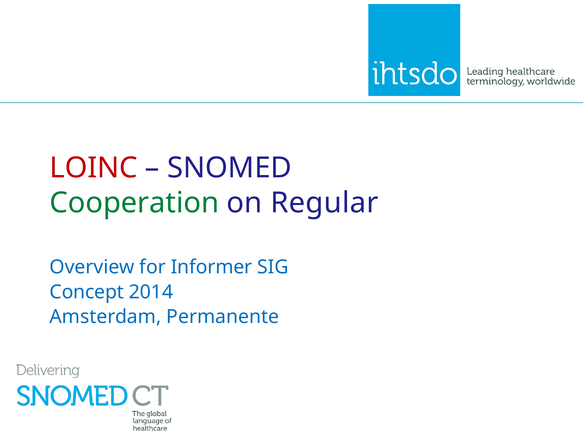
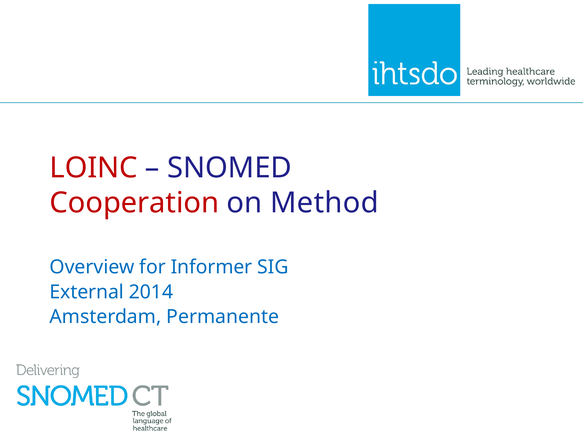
Cooperation colour: green -> red (134, 203)
Regular: Regular -> Method (324, 203)
Concept: Concept -> External (87, 292)
